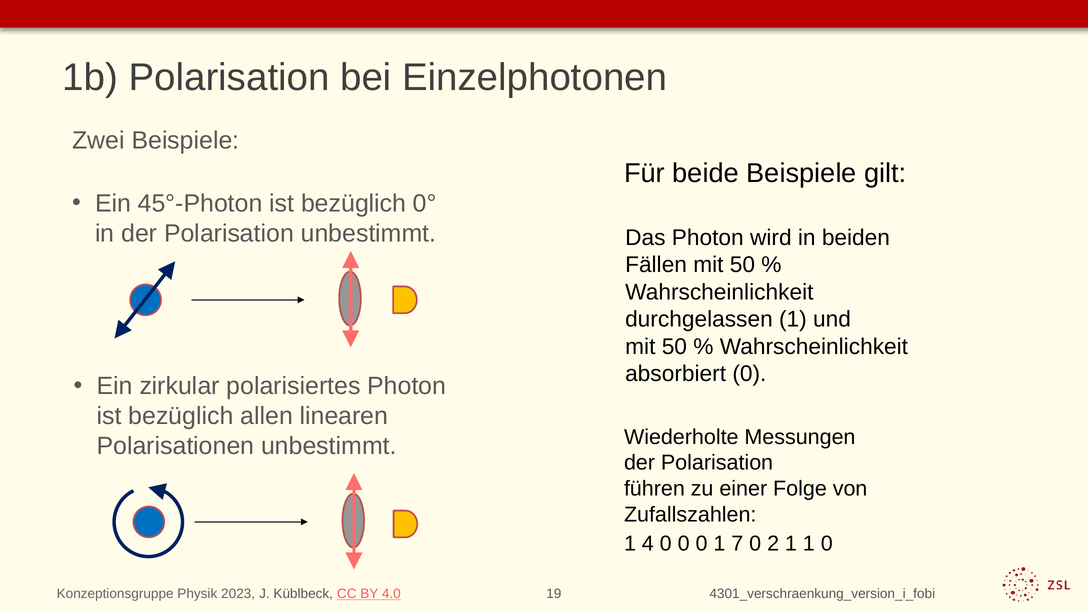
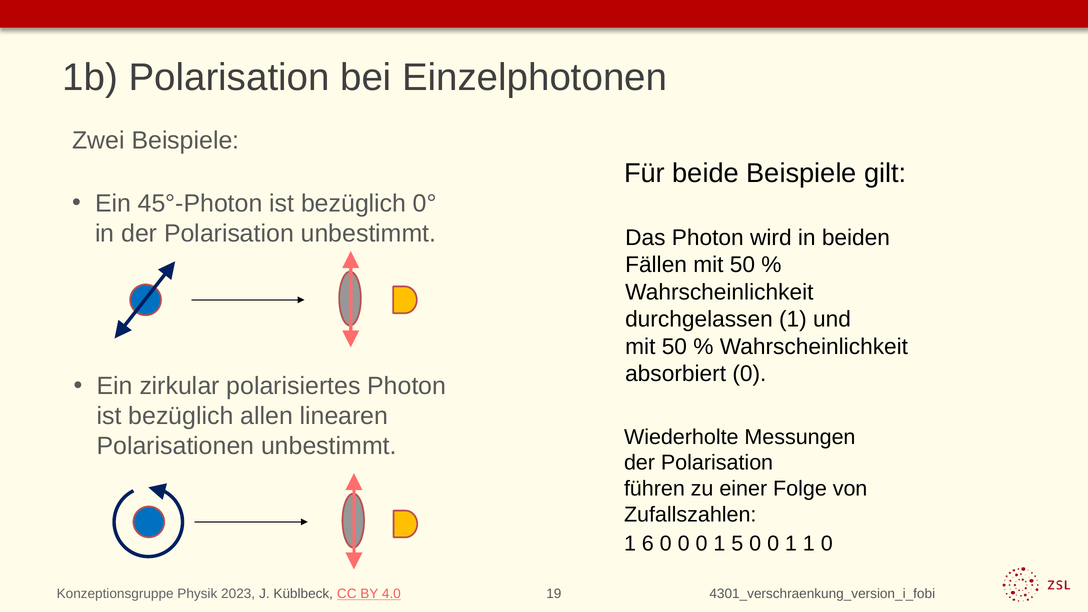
4: 4 -> 6 (648, 544)
7: 7 -> 5 (737, 544)
2: 2 -> 0 (773, 544)
